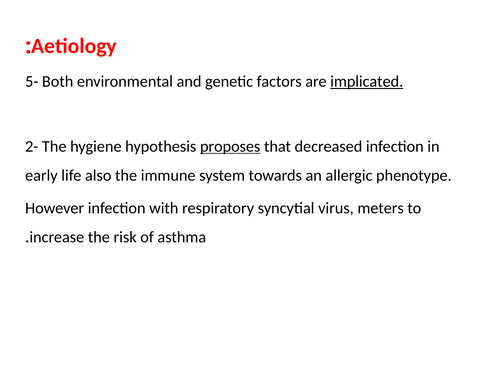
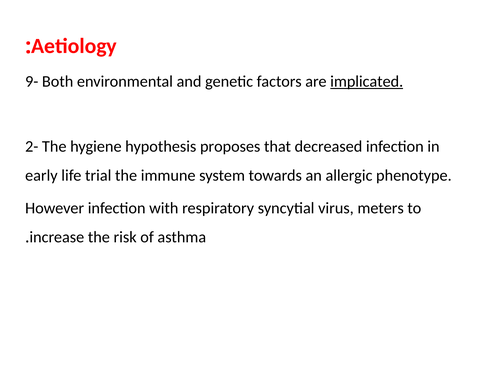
5-: 5- -> 9- (32, 82)
proposes underline: present -> none (230, 146)
also: also -> trial (98, 176)
